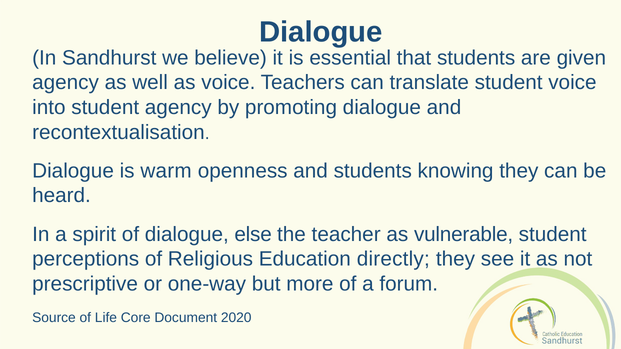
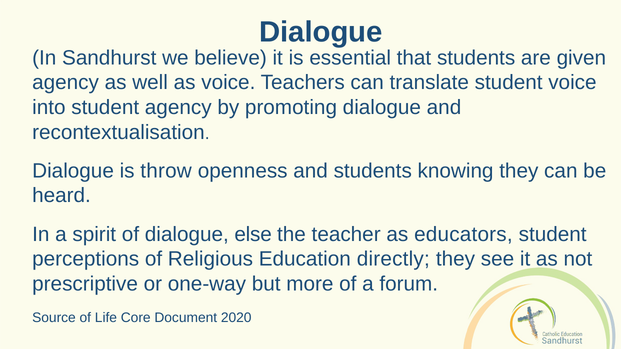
warm: warm -> throw (166, 171)
vulnerable: vulnerable -> educators (463, 234)
